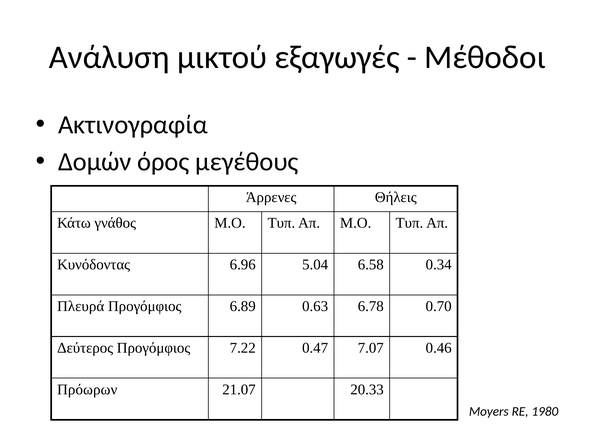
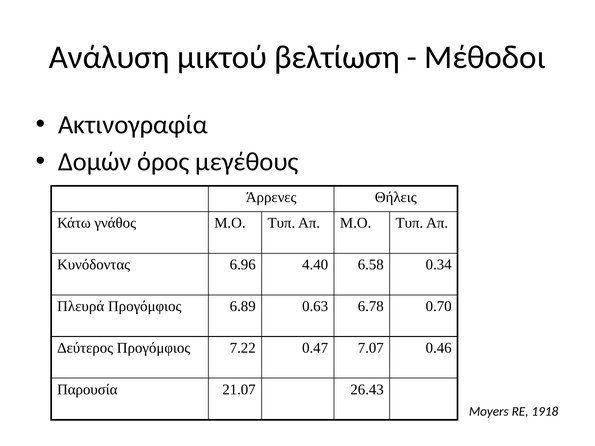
εξαγωγές: εξαγωγές -> βελτίωση (337, 57)
5.04: 5.04 -> 4.40 (315, 265)
Πρόωρων: Πρόωρων -> Παρουσία (87, 390)
20.33: 20.33 -> 26.43 (367, 390)
1980: 1980 -> 1918 (545, 412)
